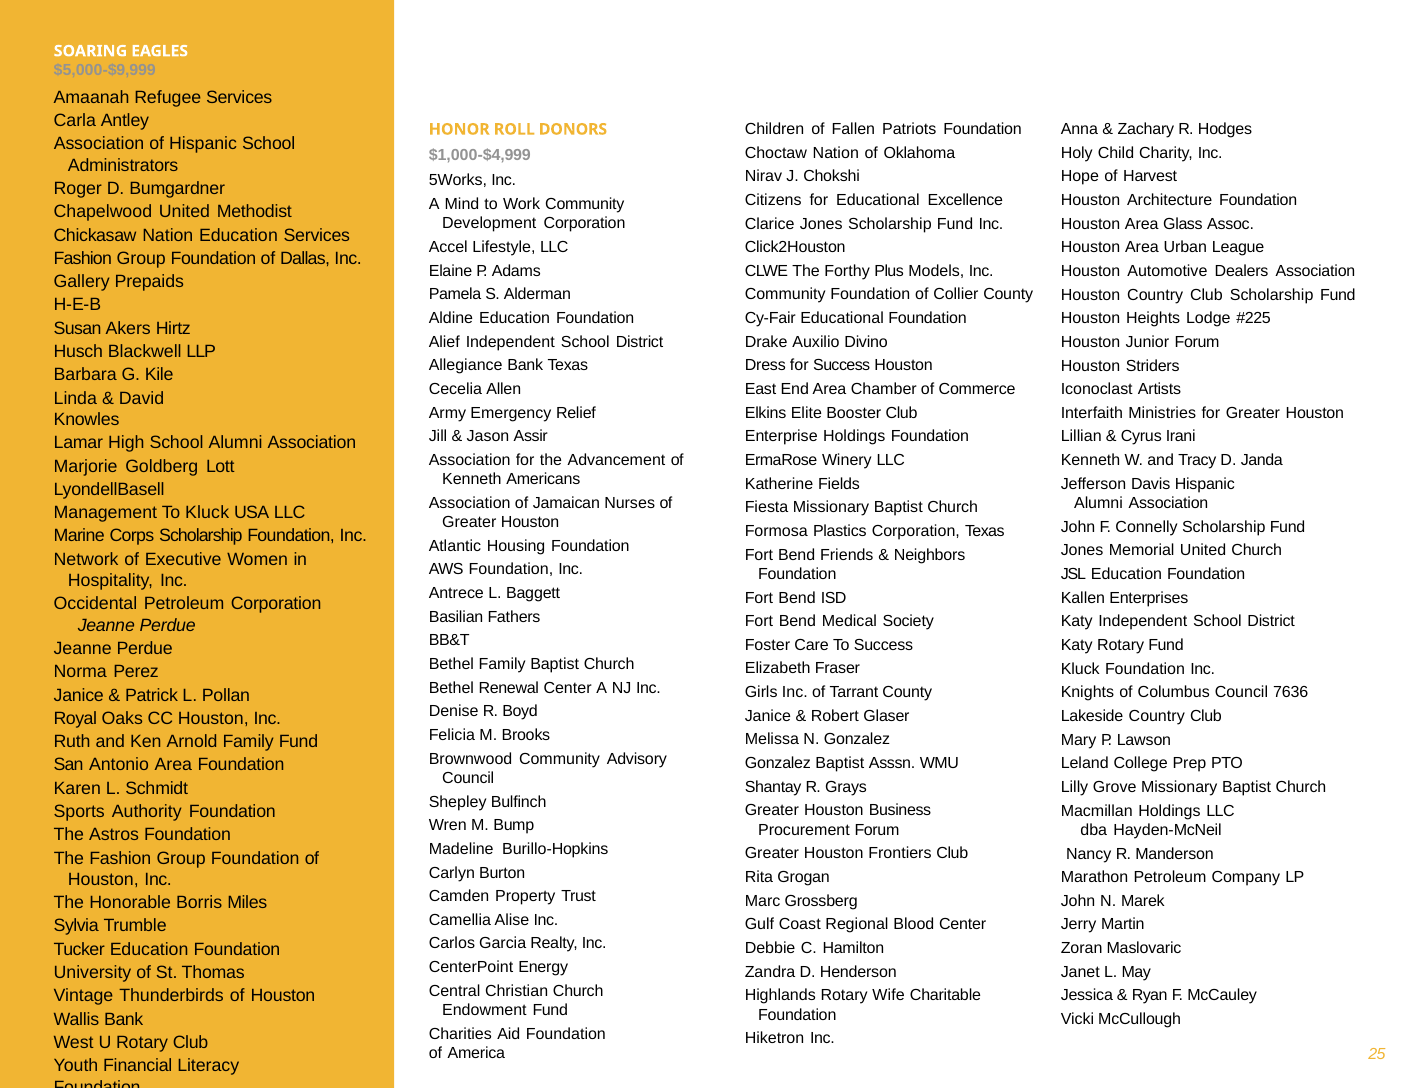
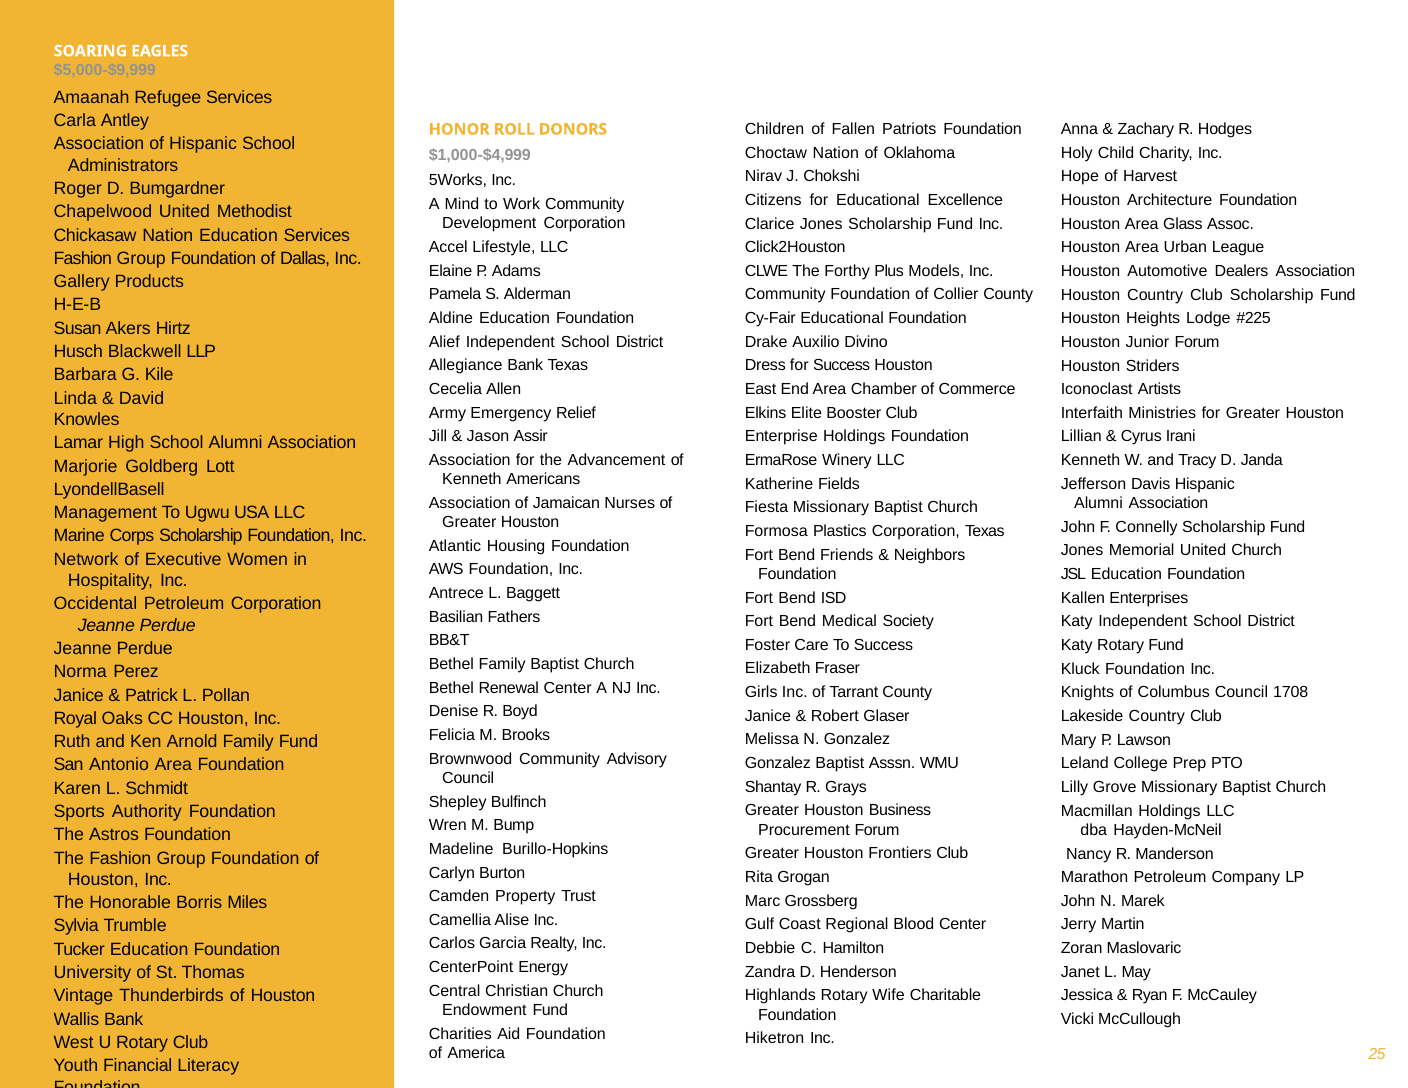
Prepaids: Prepaids -> Products (149, 282)
To Kluck: Kluck -> Ugwu (207, 513)
7636: 7636 -> 1708 (1291, 692)
